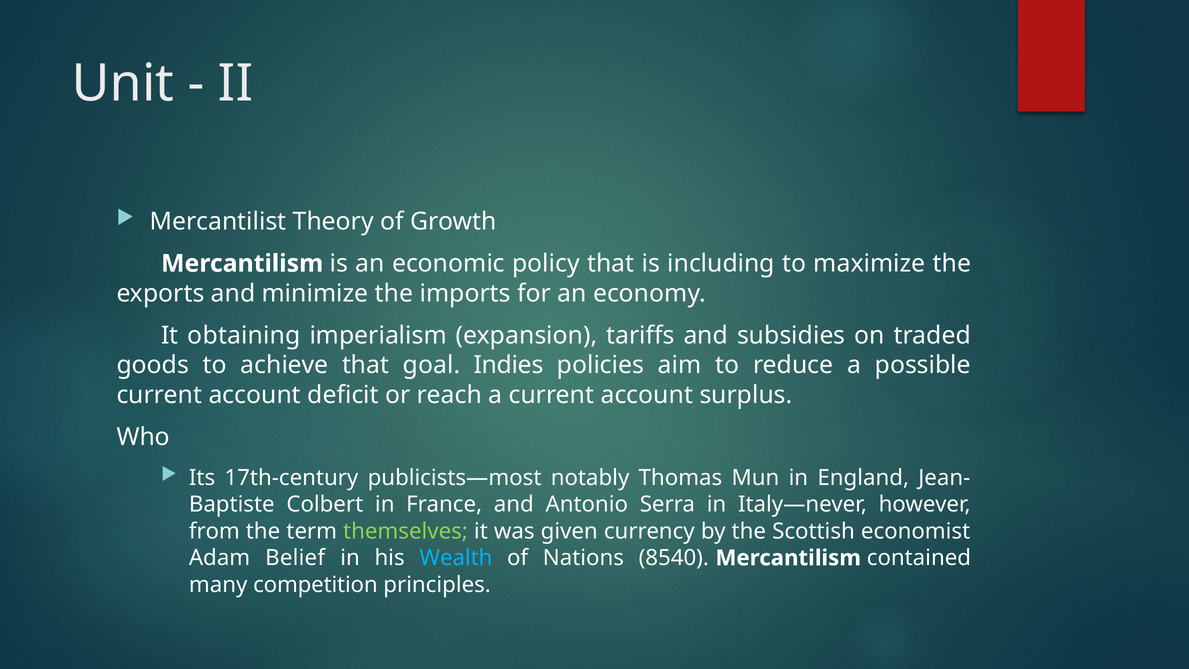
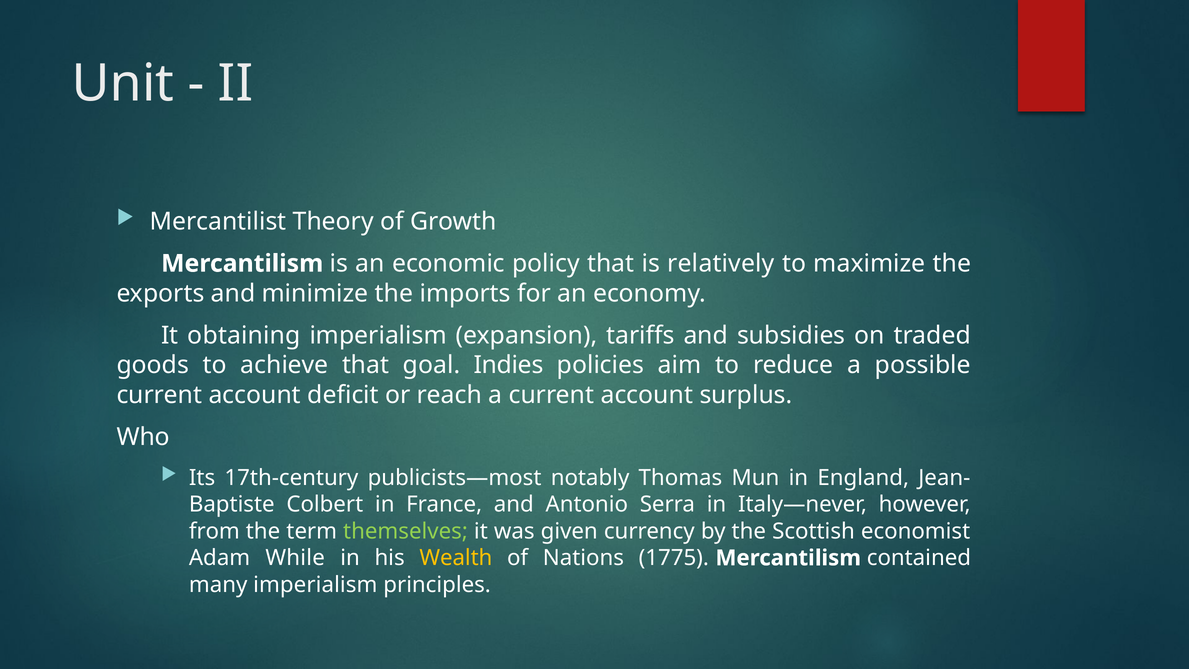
including: including -> relatively (721, 263)
Belief: Belief -> While (295, 558)
Wealth colour: light blue -> yellow (456, 558)
8540: 8540 -> 1775 (674, 558)
many competition: competition -> imperialism (315, 585)
